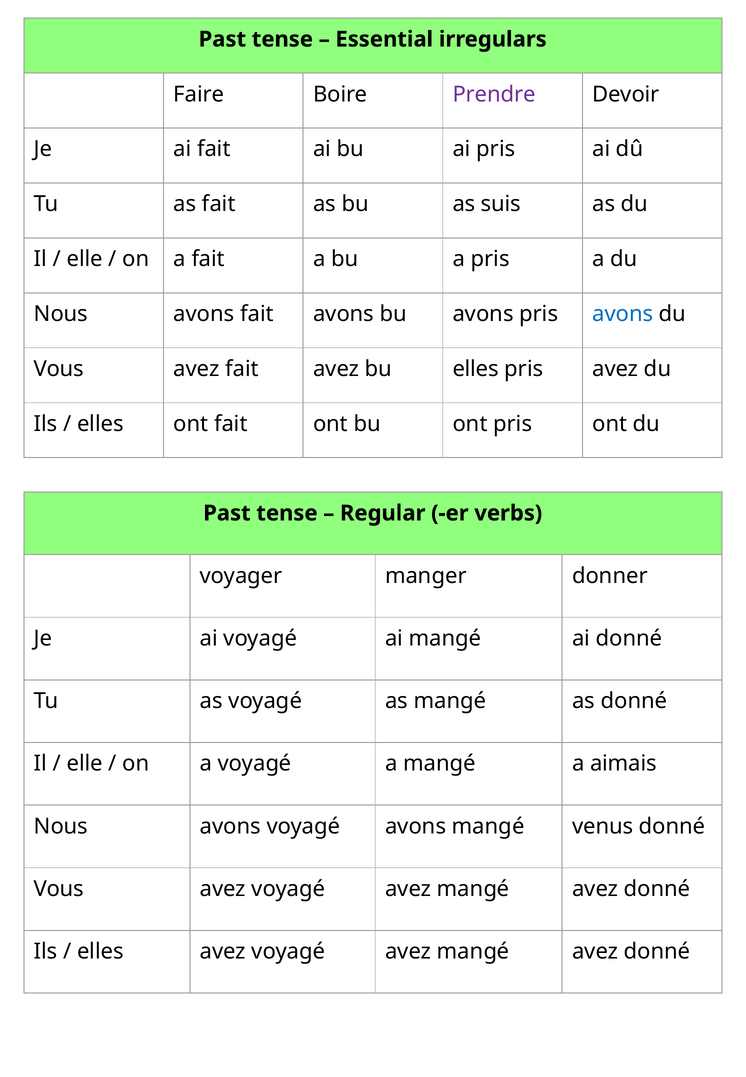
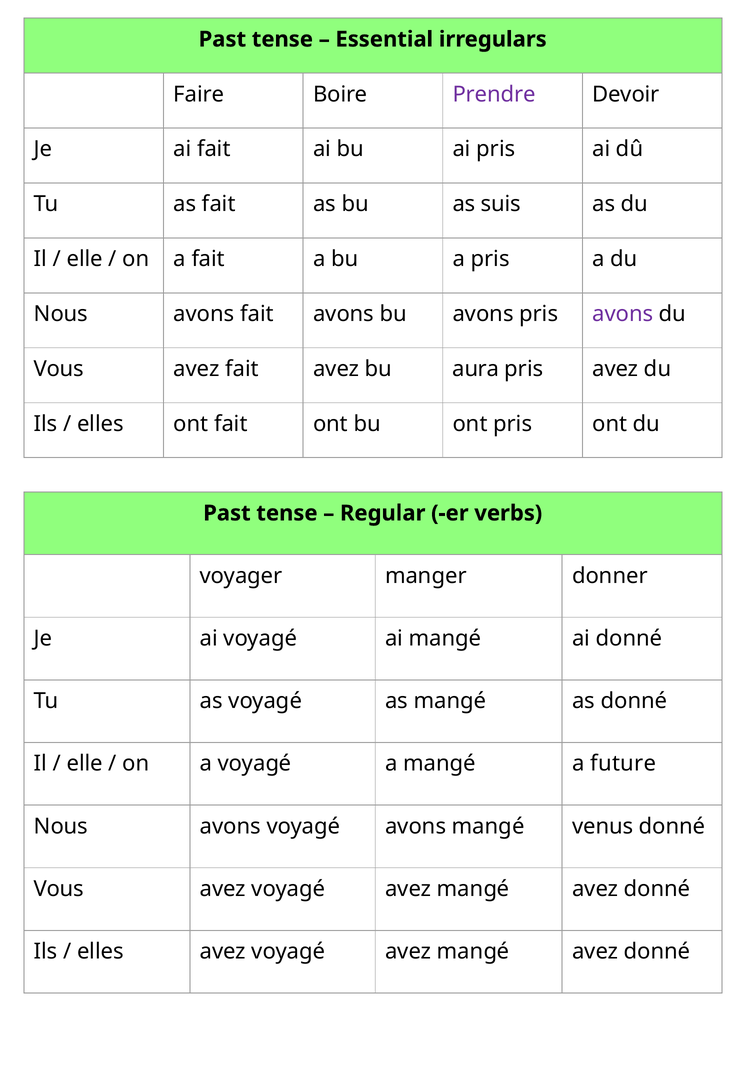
avons colour: blue -> purple (623, 314)
bu elles: elles -> aura (476, 369)
aimais: aimais -> future (623, 764)
